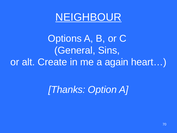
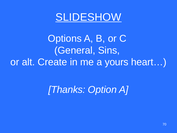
NEIGHBOUR: NEIGHBOUR -> SLIDESHOW (88, 17)
again: again -> yours (117, 62)
